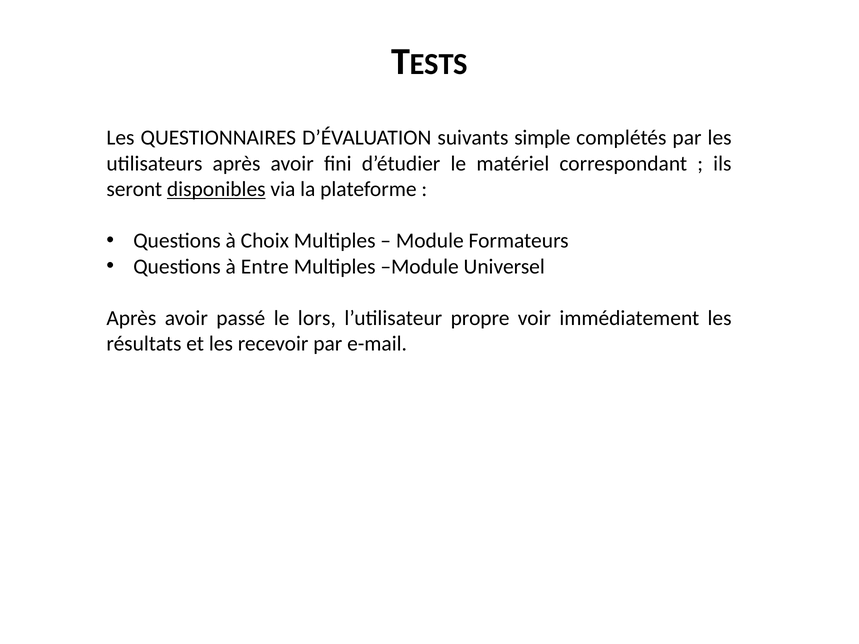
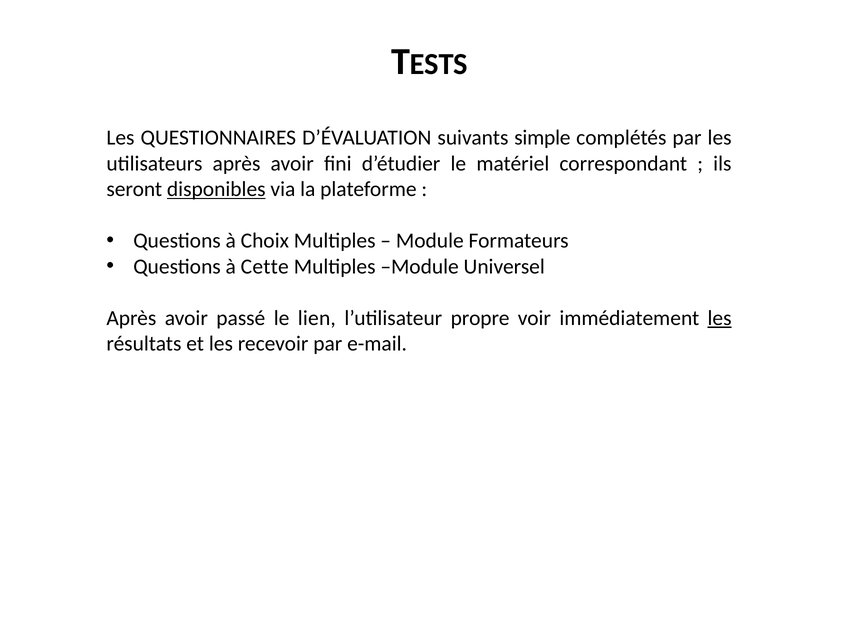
Entre: Entre -> Cette (265, 267)
lors: lors -> lien (317, 318)
les underline: none -> present (720, 318)
